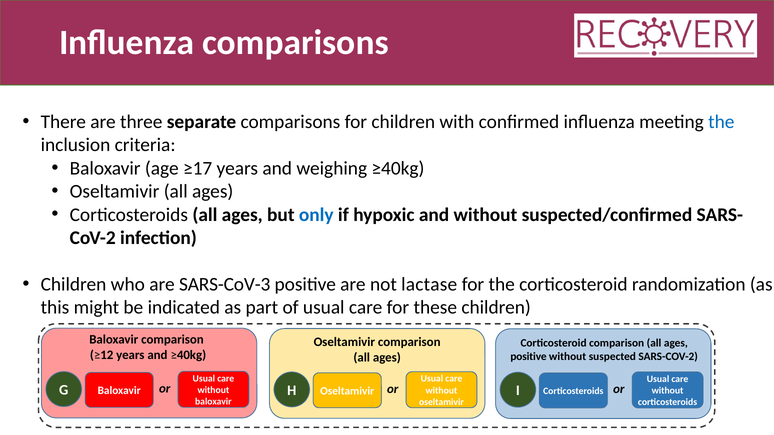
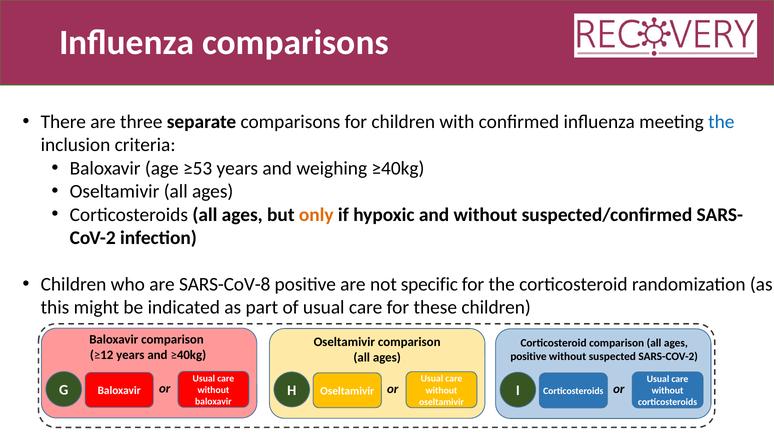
≥17: ≥17 -> ≥53 (198, 168)
only colour: blue -> orange (316, 215)
SARS-CoV-3: SARS-CoV-3 -> SARS-CoV-8 (225, 284)
lactase: lactase -> specific (429, 284)
